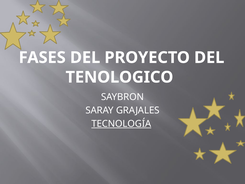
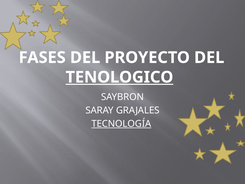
TENOLOGICO underline: none -> present (119, 77)
